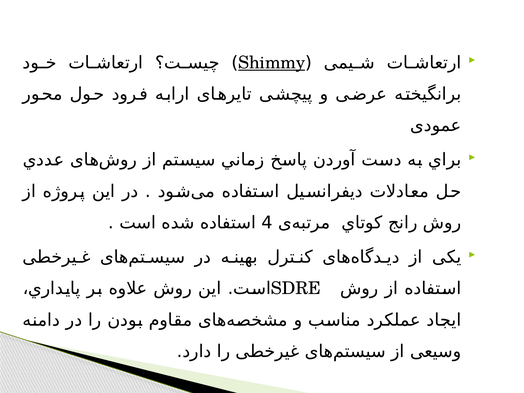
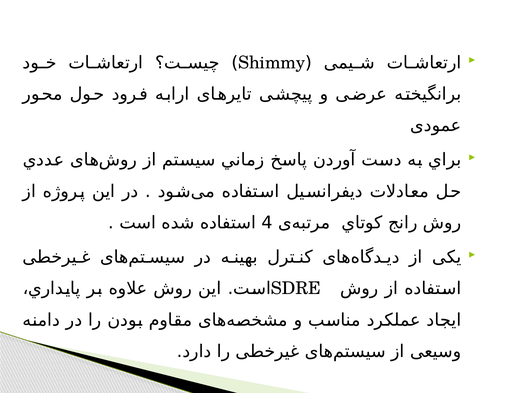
Shimmy underline: present -> none (272, 63)
